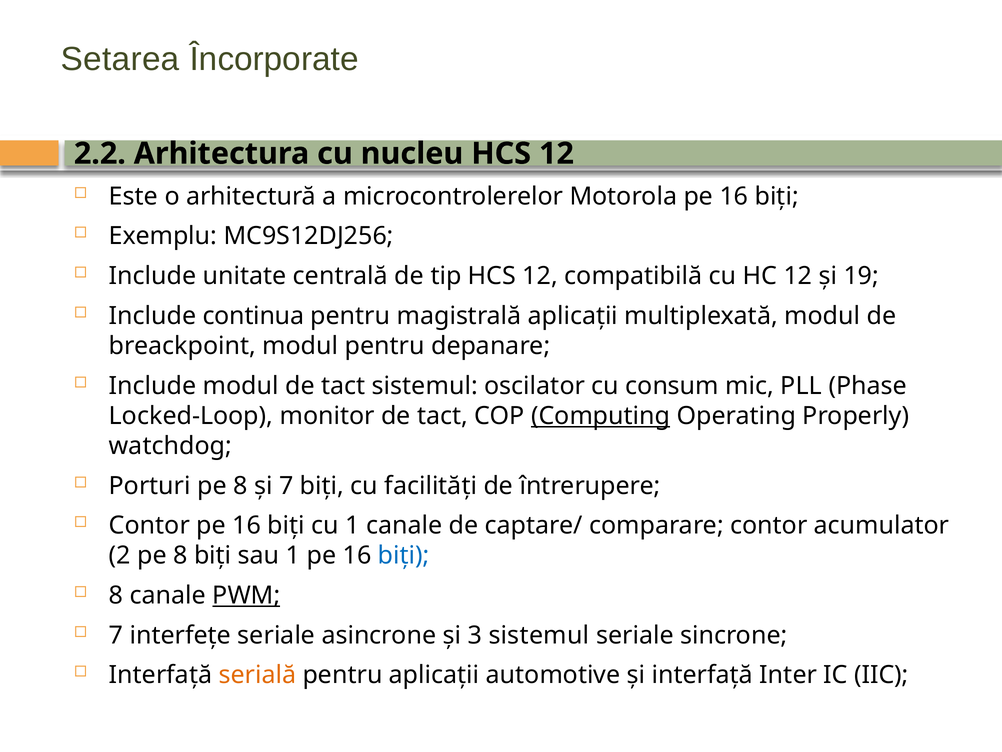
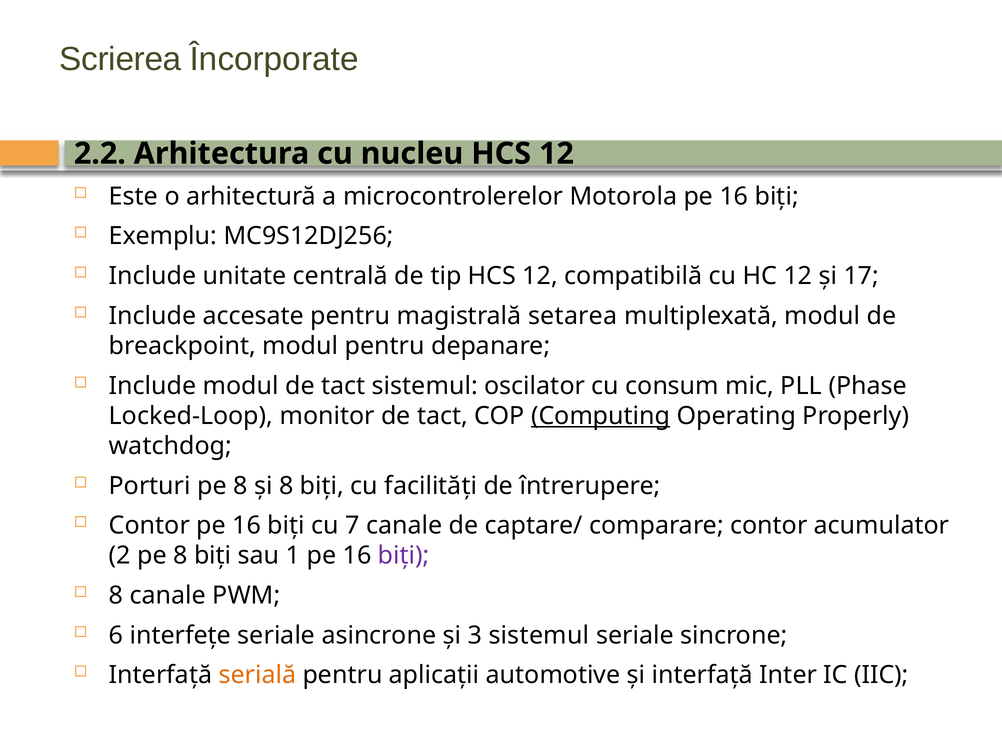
Setarea: Setarea -> Scrierea (120, 59)
19: 19 -> 17 (861, 276)
continua: continua -> accesate (253, 316)
magistrală aplicaţii: aplicaţii -> setarea (573, 316)
şi 7: 7 -> 8 (286, 485)
cu 1: 1 -> 7 (353, 525)
biţi colour: blue -> purple (404, 555)
PWM underline: present -> none (246, 595)
7: 7 -> 6 (116, 635)
